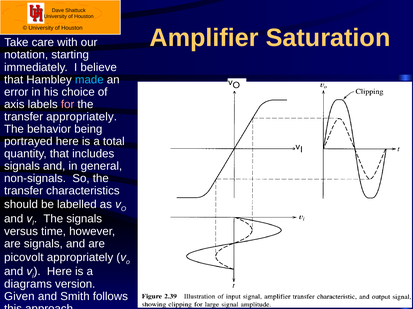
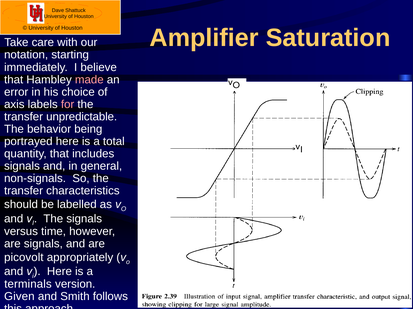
made colour: light blue -> pink (89, 80)
transfer appropriately: appropriately -> unpredictable (82, 117)
diagrams: diagrams -> terminals (28, 285)
